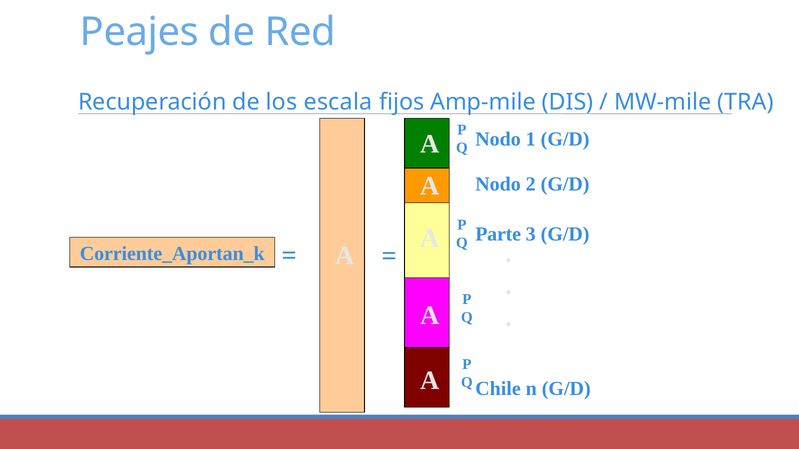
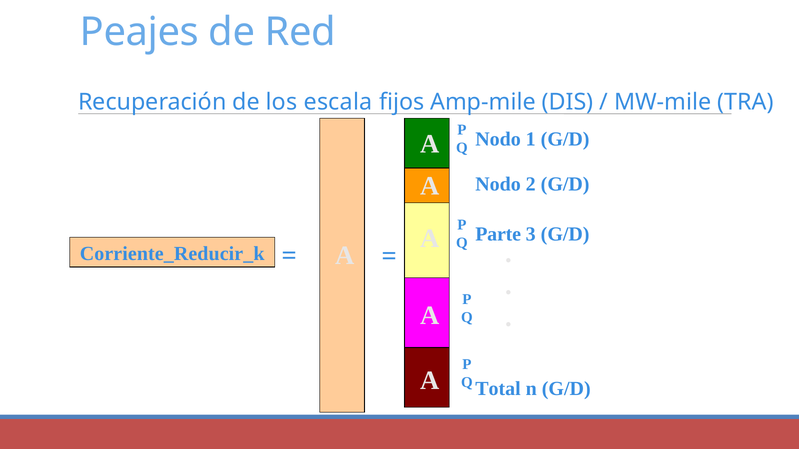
Corriente_Aportan_k: Corriente_Aportan_k -> Corriente_Reducir_k (172, 254)
Chile: Chile -> Total (498, 389)
